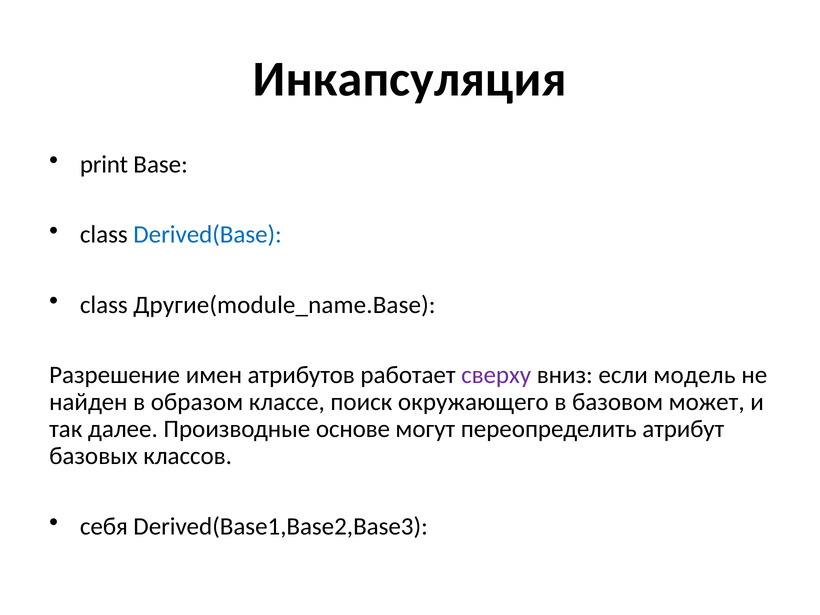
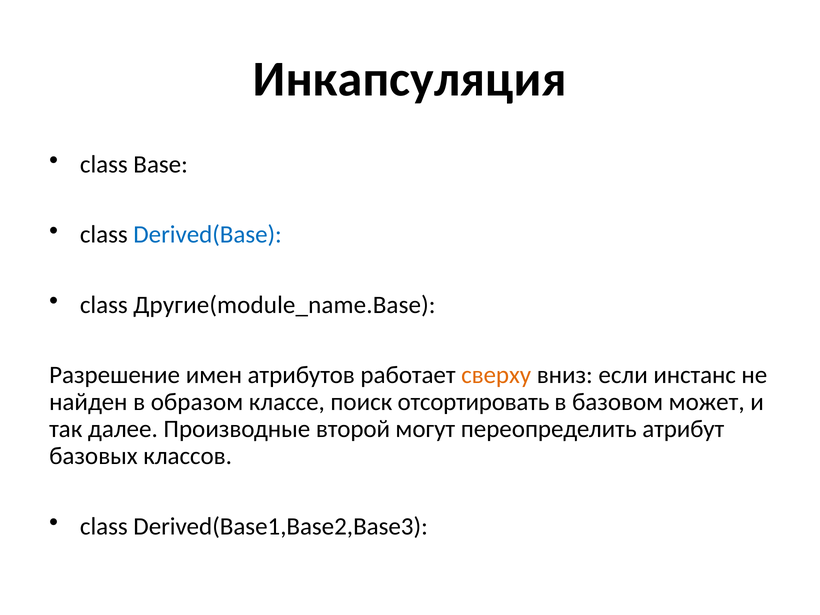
print: print -> сlass (104, 164)
сверху colour: purple -> orange (496, 375)
модель: модель -> инстанс (695, 375)
окружающего: окружающего -> отсортировать (473, 402)
основе: основе -> второй (353, 429)
себя: себя -> сlass (104, 526)
